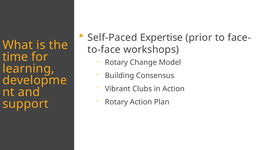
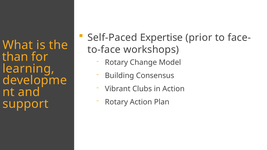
time: time -> than (15, 57)
